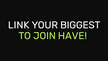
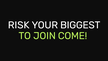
LINK: LINK -> RISK (19, 25)
HAVE: HAVE -> COME (73, 36)
